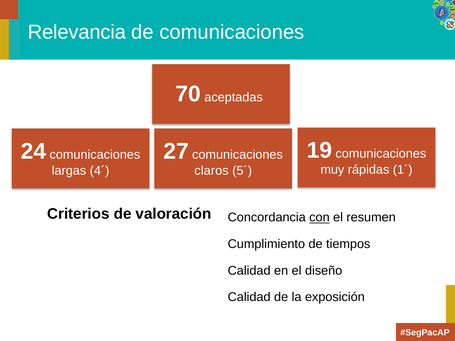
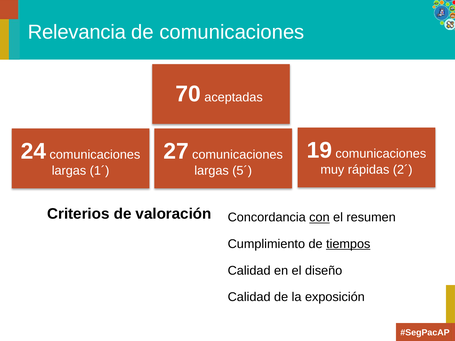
1´: 1´ -> 2´ (403, 170)
4´: 4´ -> 1´ (100, 171)
claros: claros -> largas (212, 171)
tiempos underline: none -> present (348, 244)
